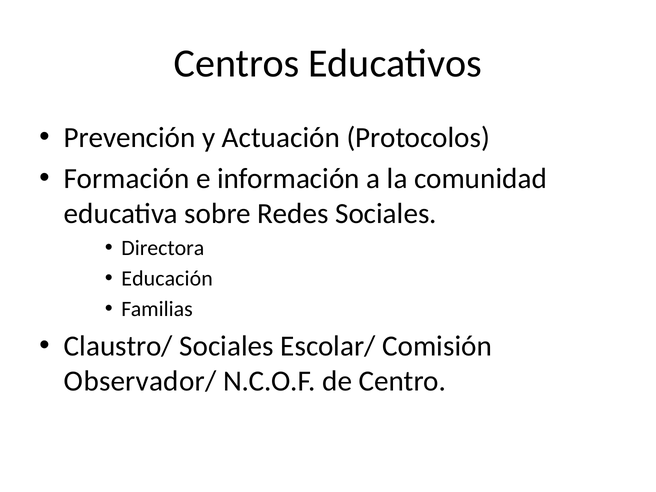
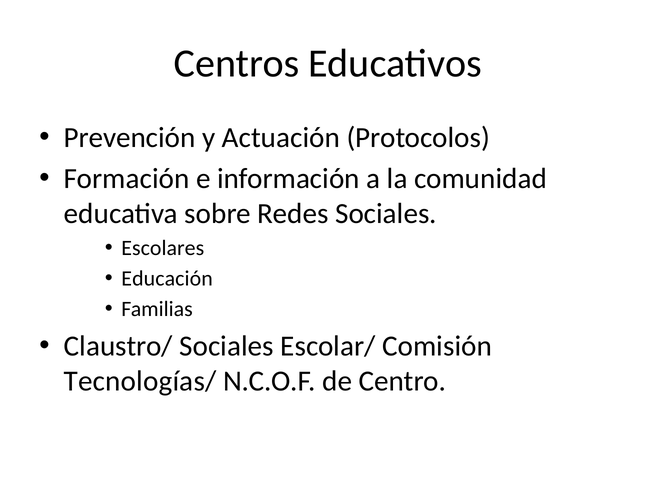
Directora: Directora -> Escolares (163, 248)
Observador/: Observador/ -> Tecnologías/ (140, 381)
